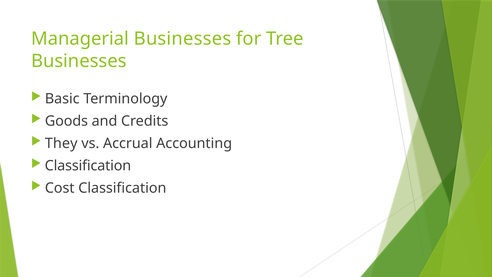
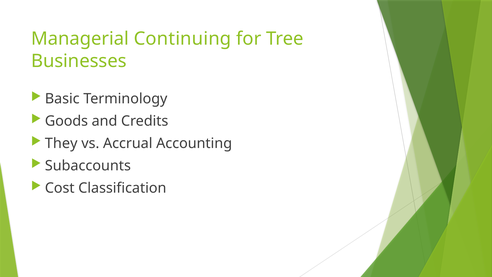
Managerial Businesses: Businesses -> Continuing (183, 39)
Classification: Classification -> Subaccounts (88, 166)
